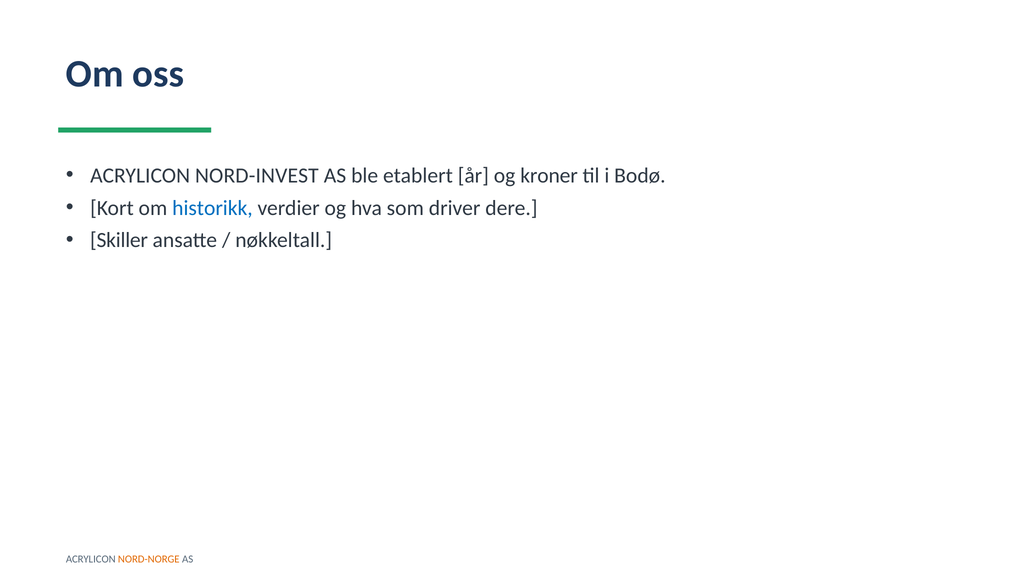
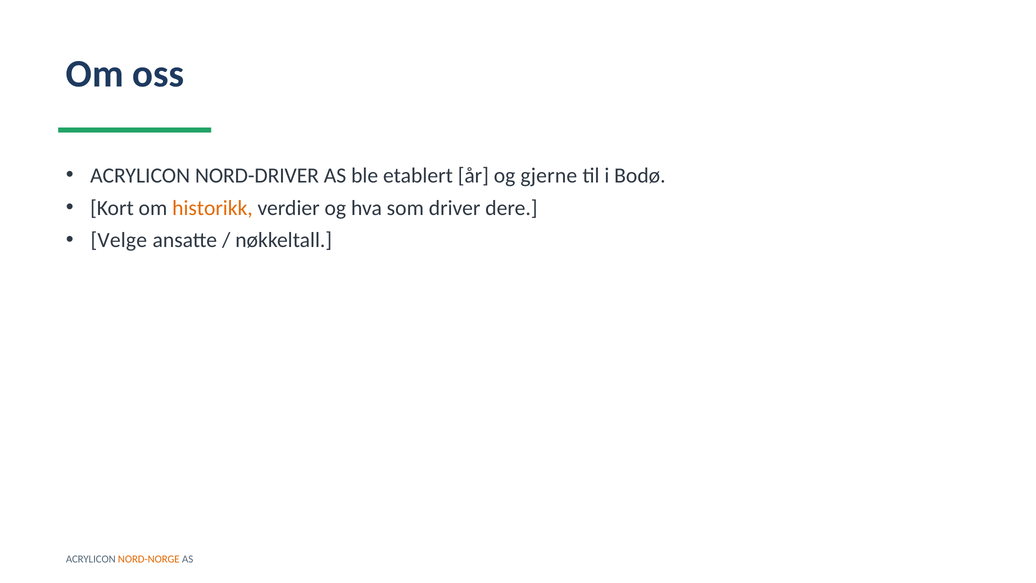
NORD-INVEST: NORD-INVEST -> NORD-DRIVER (257, 175)
kroner: kroner -> gjerne (549, 175)
historikk colour: blue -> orange (212, 208)
Skiller: Skiller -> Velge (119, 240)
